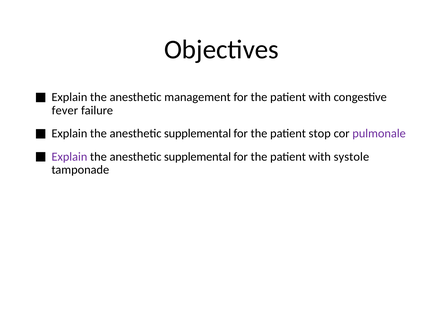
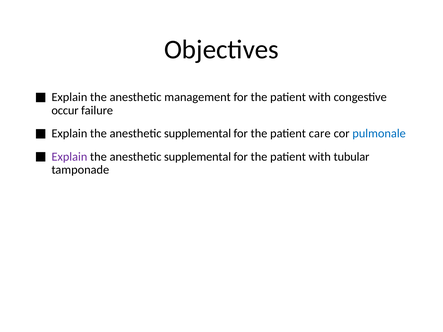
fever: fever -> occur (65, 111)
stop: stop -> care (320, 134)
pulmonale colour: purple -> blue (379, 134)
systole: systole -> tubular (352, 157)
